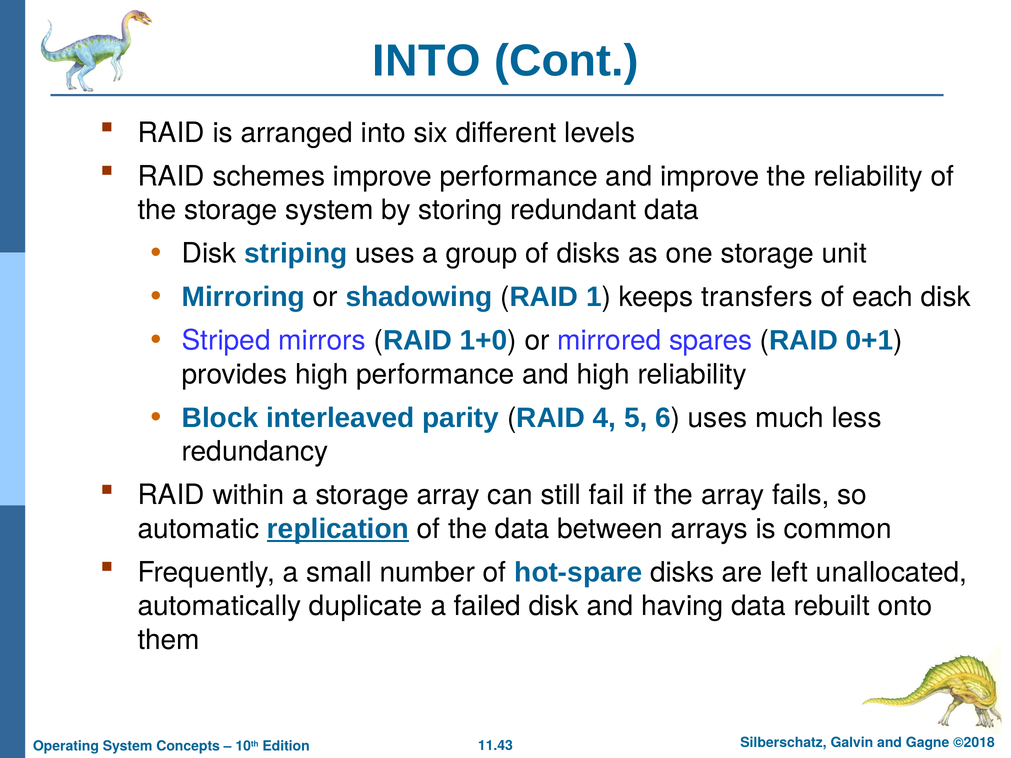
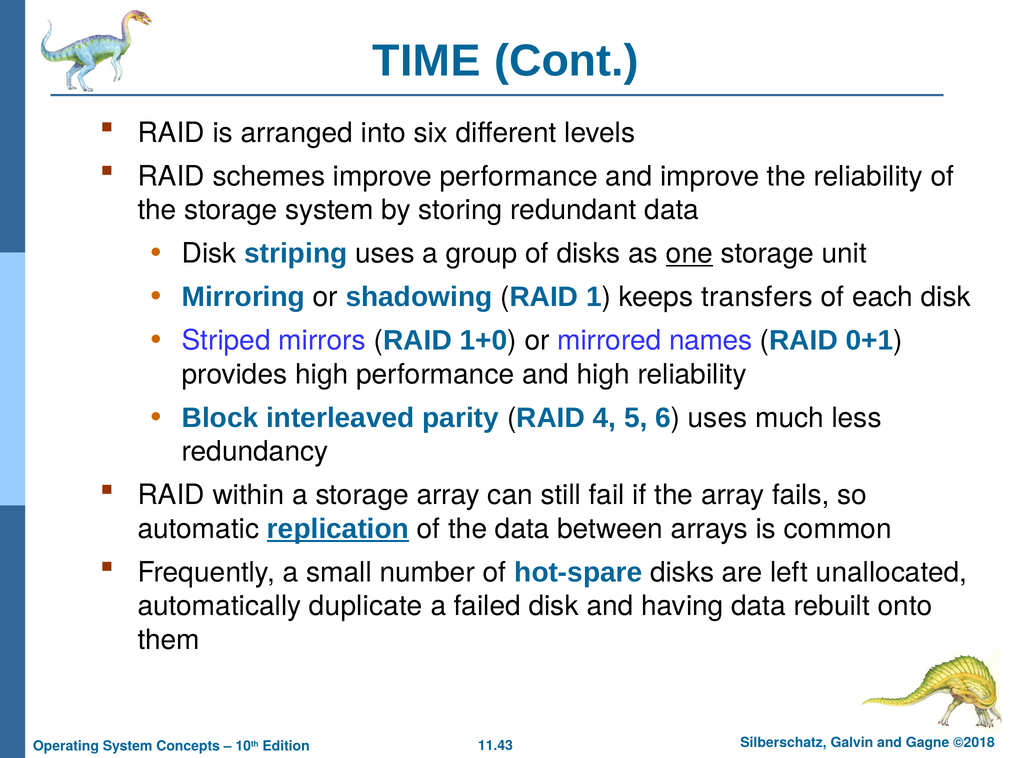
INTO: INTO -> TIME (427, 61)
one underline: none -> present (689, 254)
spares: spares -> names (711, 341)
